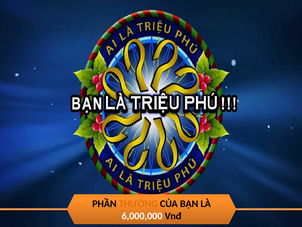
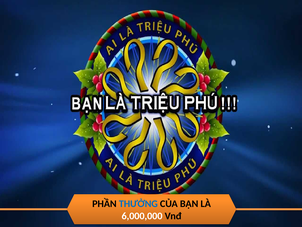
THƯỞNG colour: orange -> blue (138, 203)
